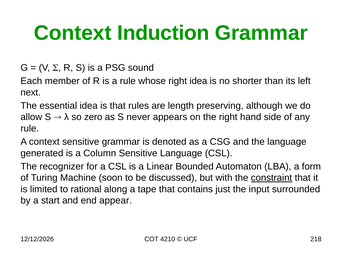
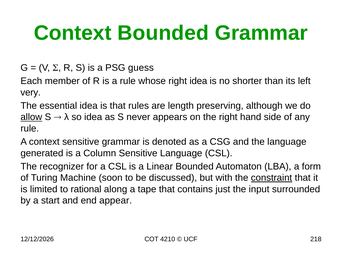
Context Induction: Induction -> Bounded (163, 33)
sound: sound -> guess (141, 68)
next: next -> very (31, 93)
allow underline: none -> present (31, 117)
so zero: zero -> idea (93, 117)
